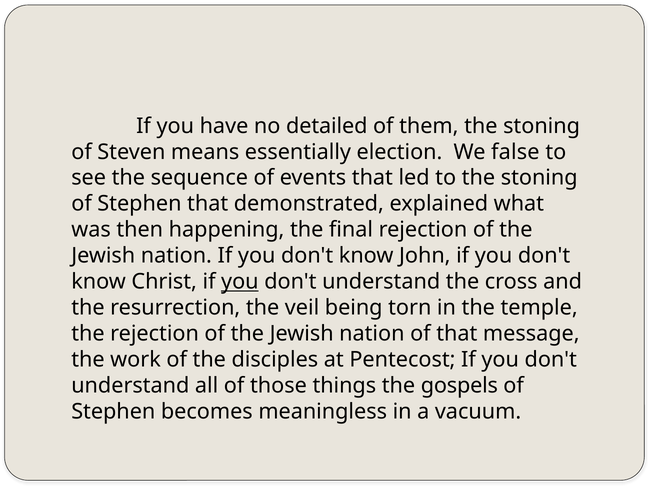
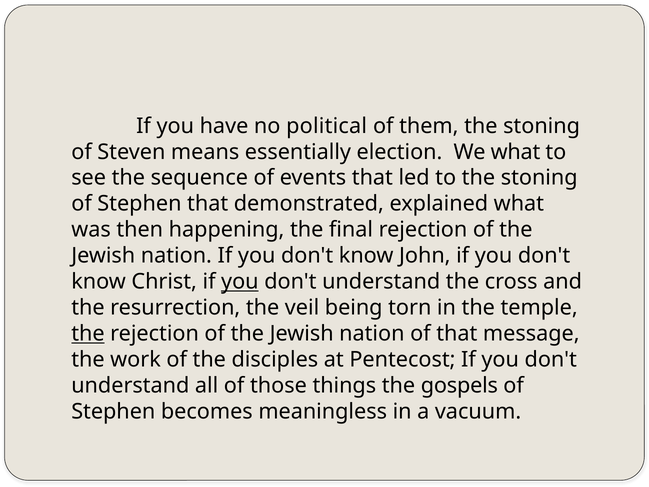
detailed: detailed -> political (327, 126)
We false: false -> what (516, 152)
the underline: none -> present (88, 334)
